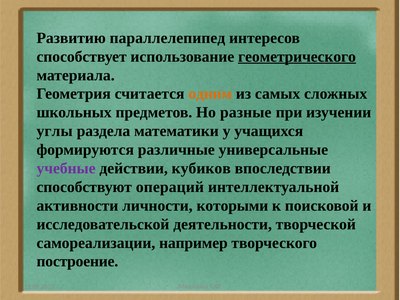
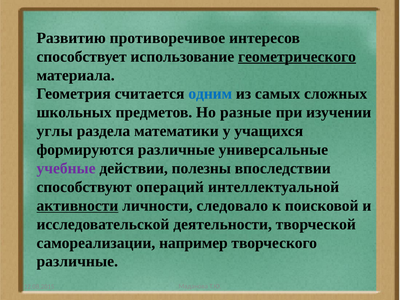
параллелепипед: параллелепипед -> противоречивое (167, 38)
одним colour: orange -> blue (210, 94)
кубиков: кубиков -> полезны (201, 168)
активности underline: none -> present (77, 206)
которыми: которыми -> следовало (232, 206)
построение: построение -> различные (77, 262)
